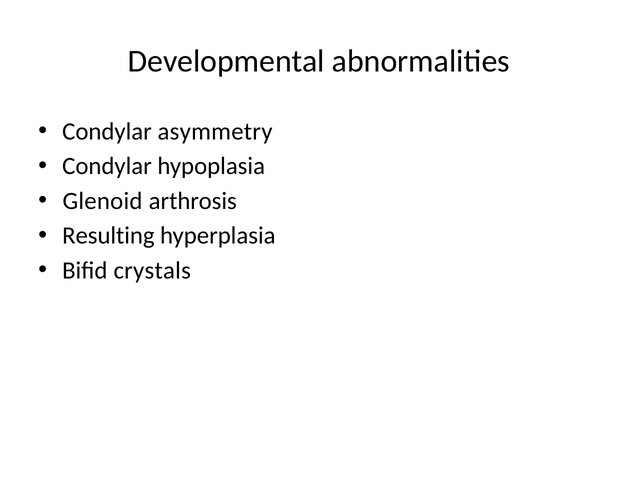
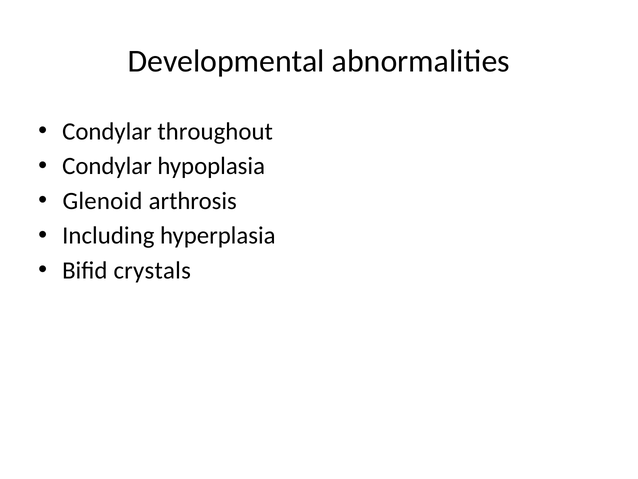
asymmetry: asymmetry -> throughout (215, 131)
Resulting: Resulting -> Including (108, 235)
